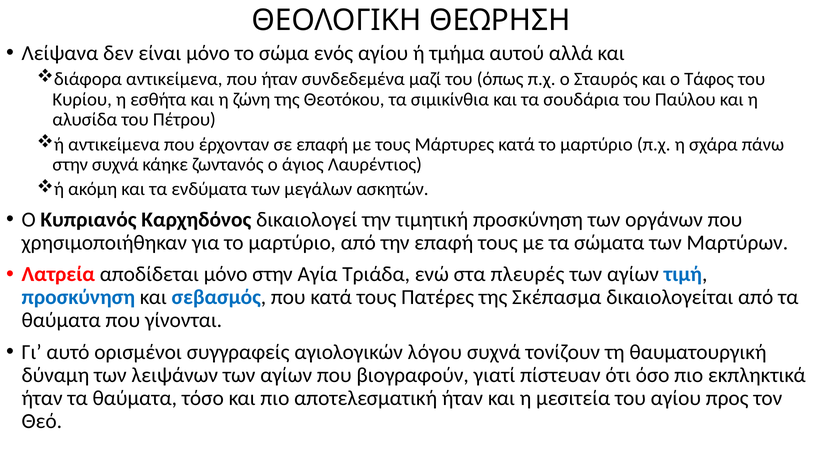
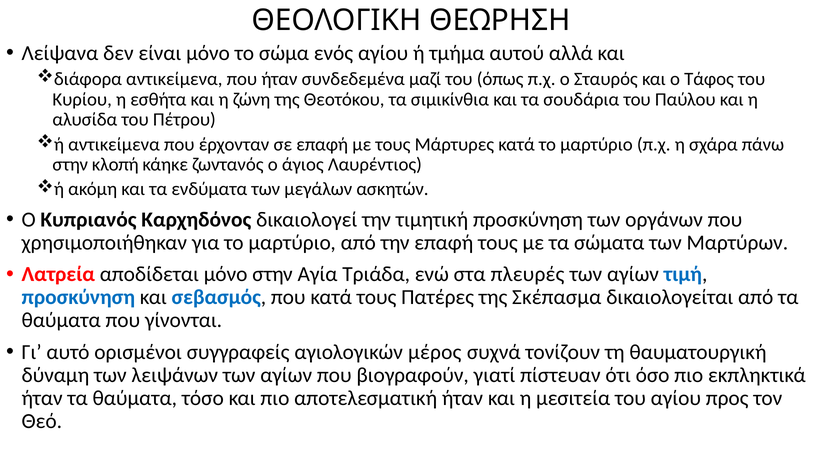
στην συχνά: συχνά -> κλοπή (115, 165)
λόγου: λόγου -> μέρος (435, 352)
